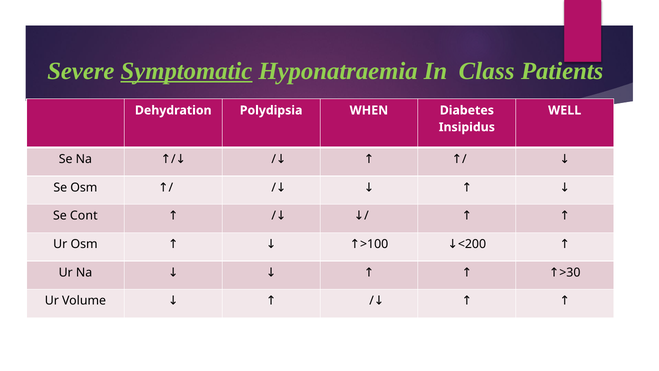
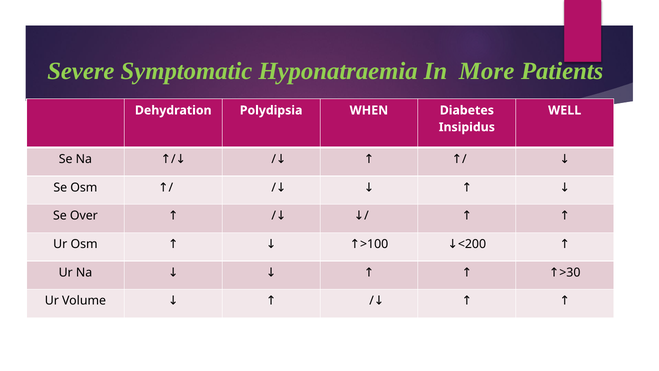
Symptomatic underline: present -> none (186, 71)
Class: Class -> More (487, 71)
Cont: Cont -> Over (84, 216)
